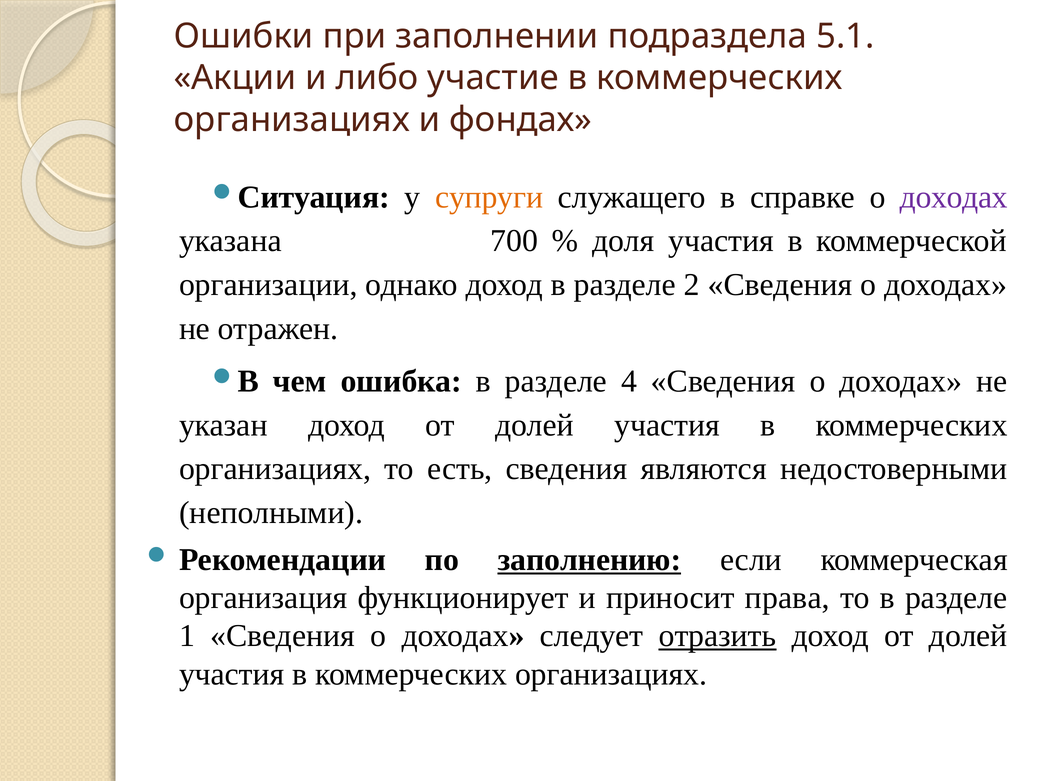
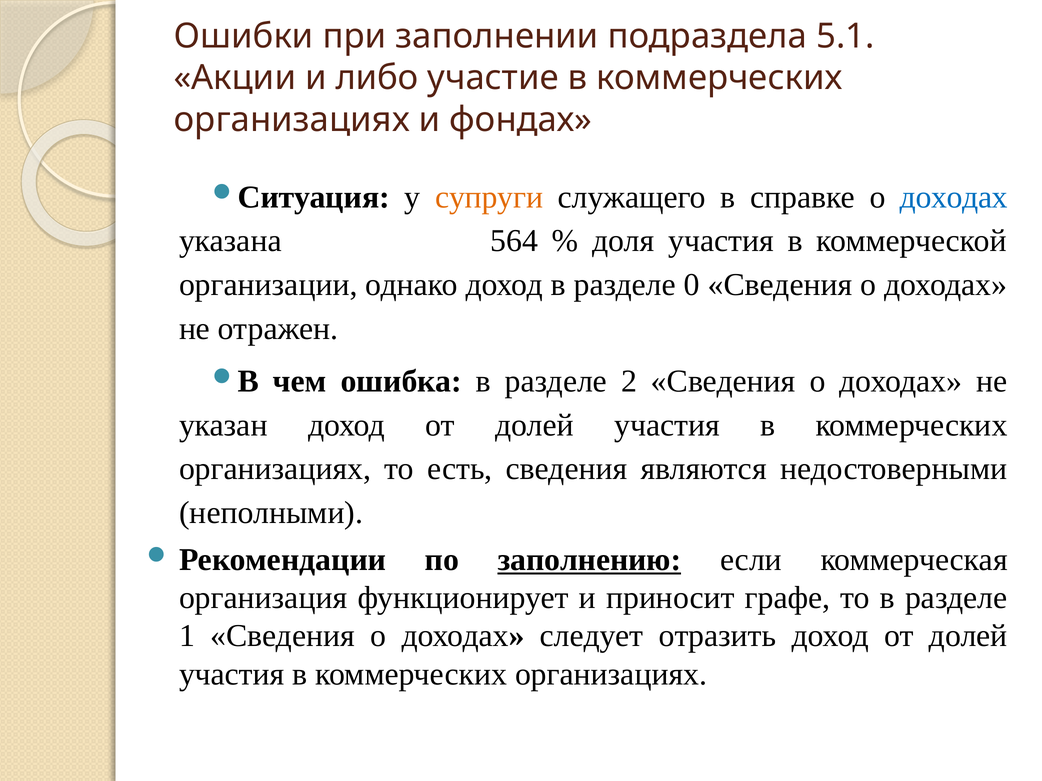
доходах colour: purple -> blue (954, 197)
700: 700 -> 564 (514, 241)
2: 2 -> 0 (692, 285)
4: 4 -> 2 (629, 381)
права: права -> графе (788, 598)
отразить underline: present -> none (718, 636)
